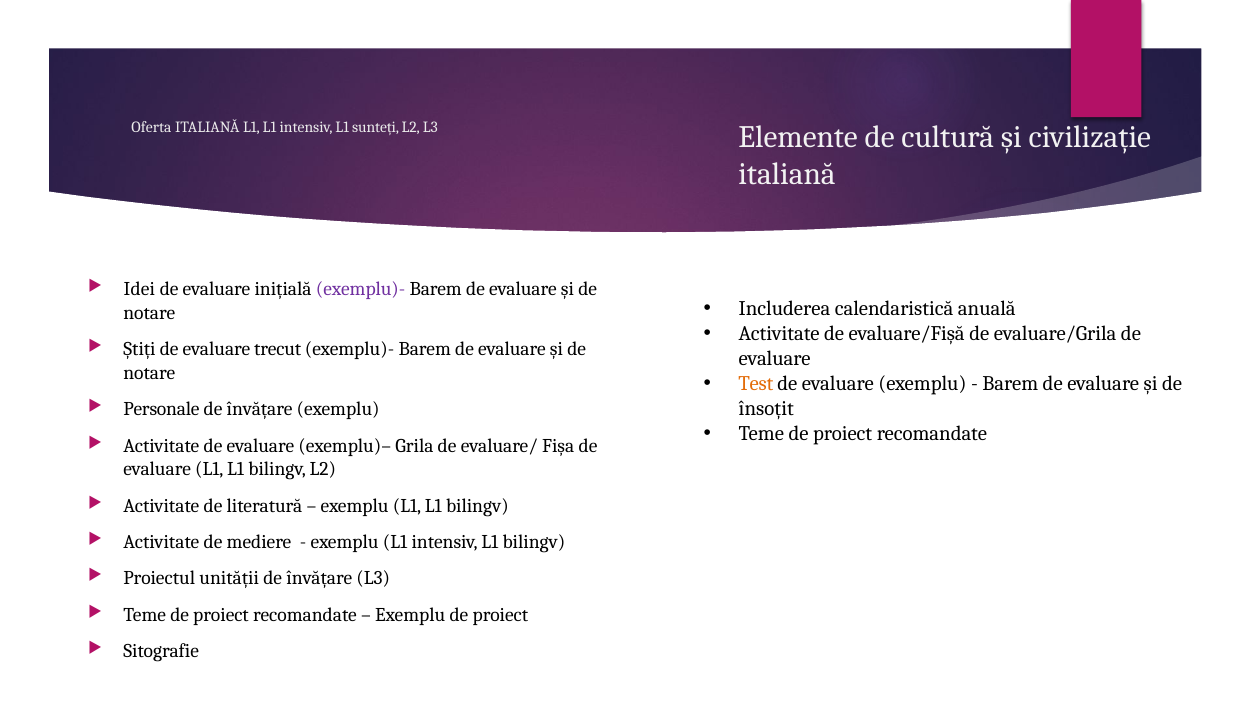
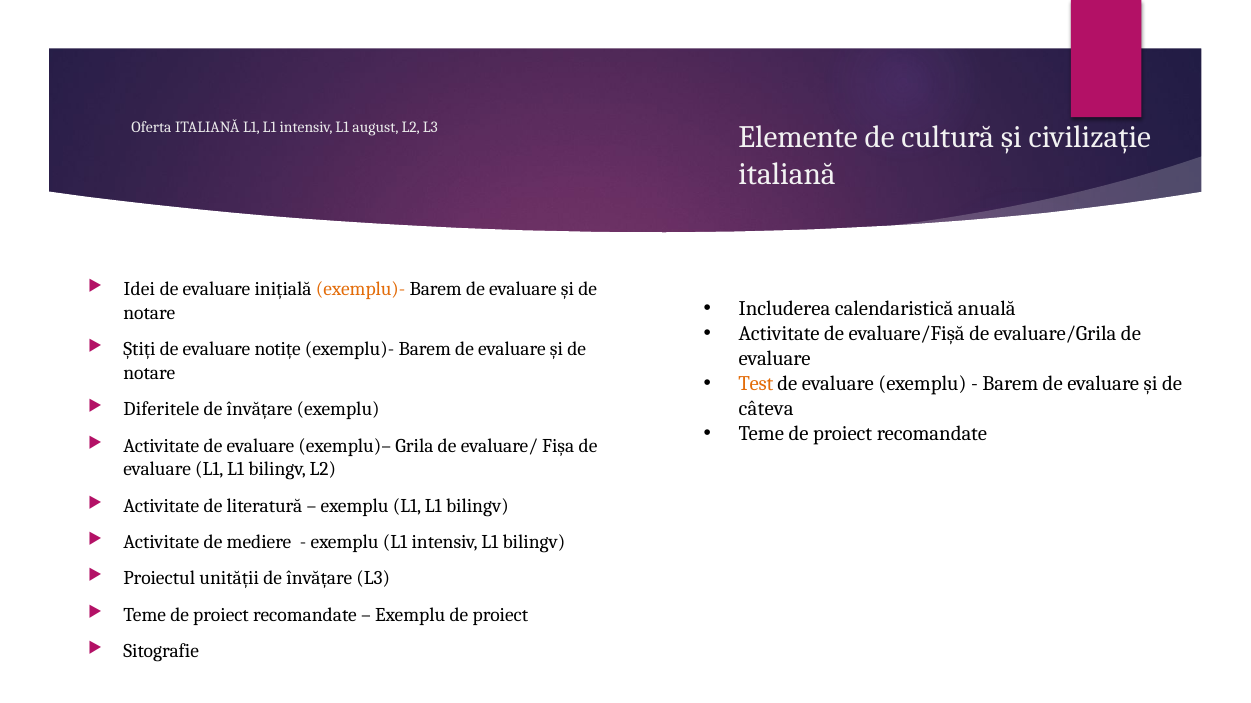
sunteți: sunteți -> august (376, 128)
exemplu)- colour: purple -> orange (361, 290)
trecut: trecut -> notițe (278, 350)
însoțit: însoțit -> câteva (766, 409)
Personale: Personale -> Diferitele (161, 410)
